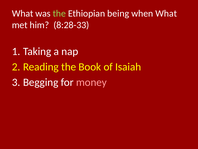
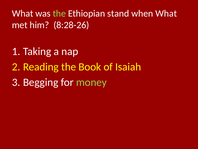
being: being -> stand (118, 13)
8:28-33: 8:28-33 -> 8:28-26 (71, 25)
money colour: pink -> light green (91, 82)
